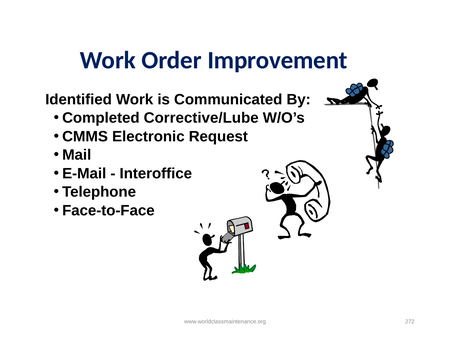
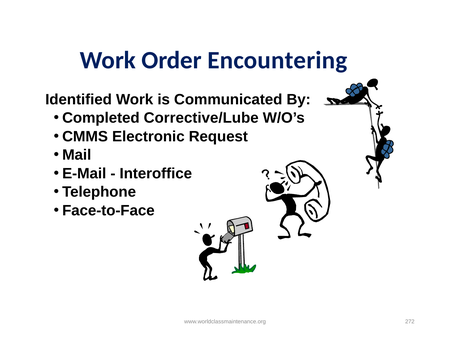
Improvement: Improvement -> Encountering (277, 60)
